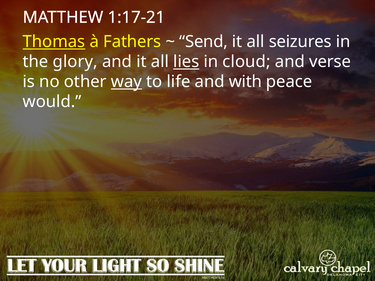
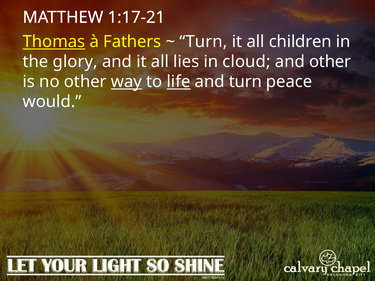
Send: Send -> Turn (203, 42)
seizures: seizures -> children (300, 42)
lies underline: present -> none (186, 62)
and verse: verse -> other (330, 62)
life underline: none -> present (179, 82)
and with: with -> turn (245, 82)
